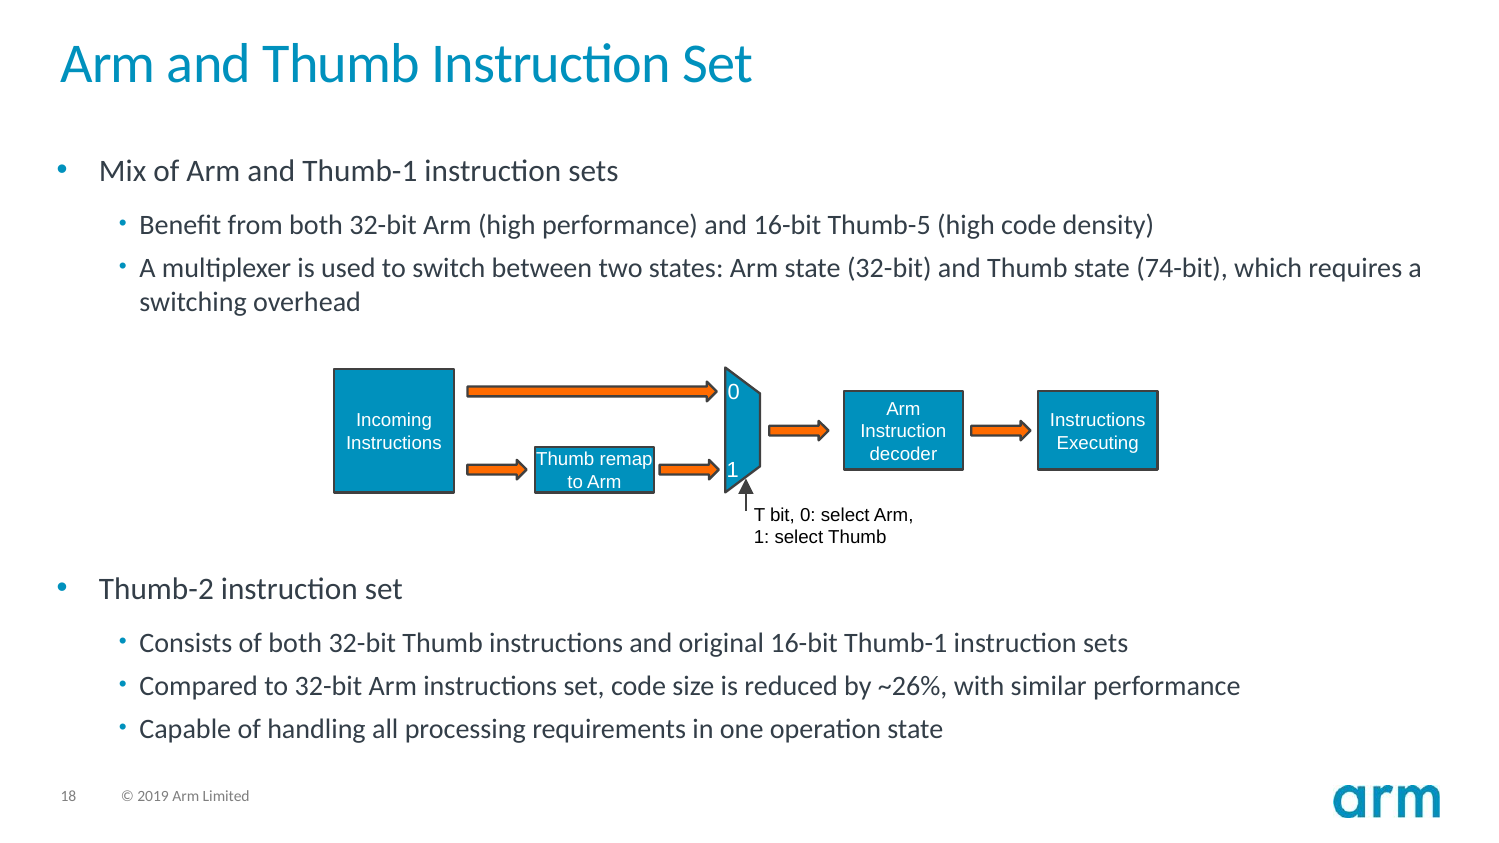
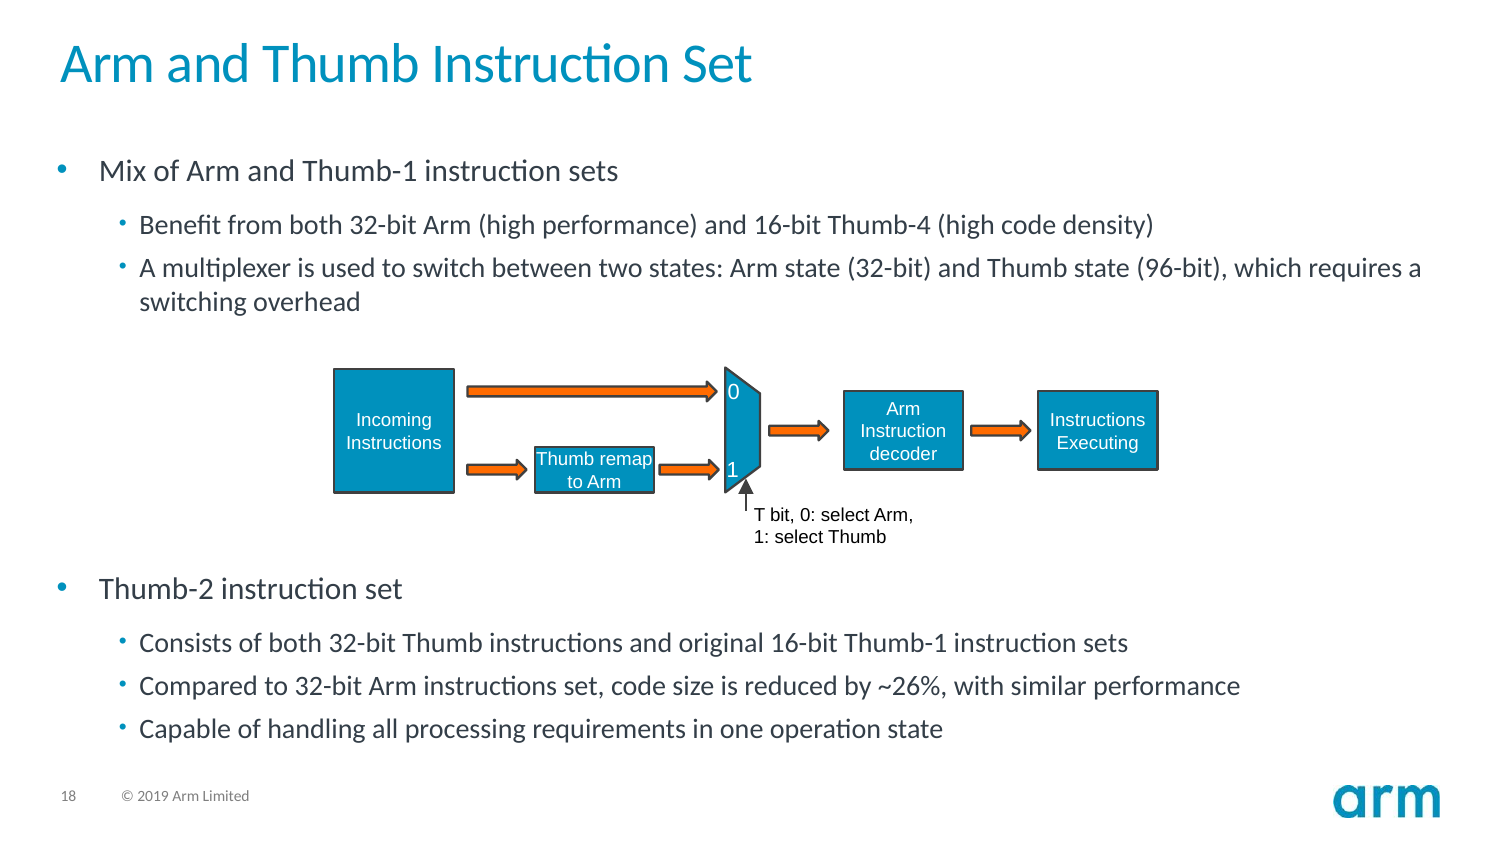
Thumb-5: Thumb-5 -> Thumb-4 (879, 225)
74-bit: 74-bit -> 96-bit (1182, 268)
